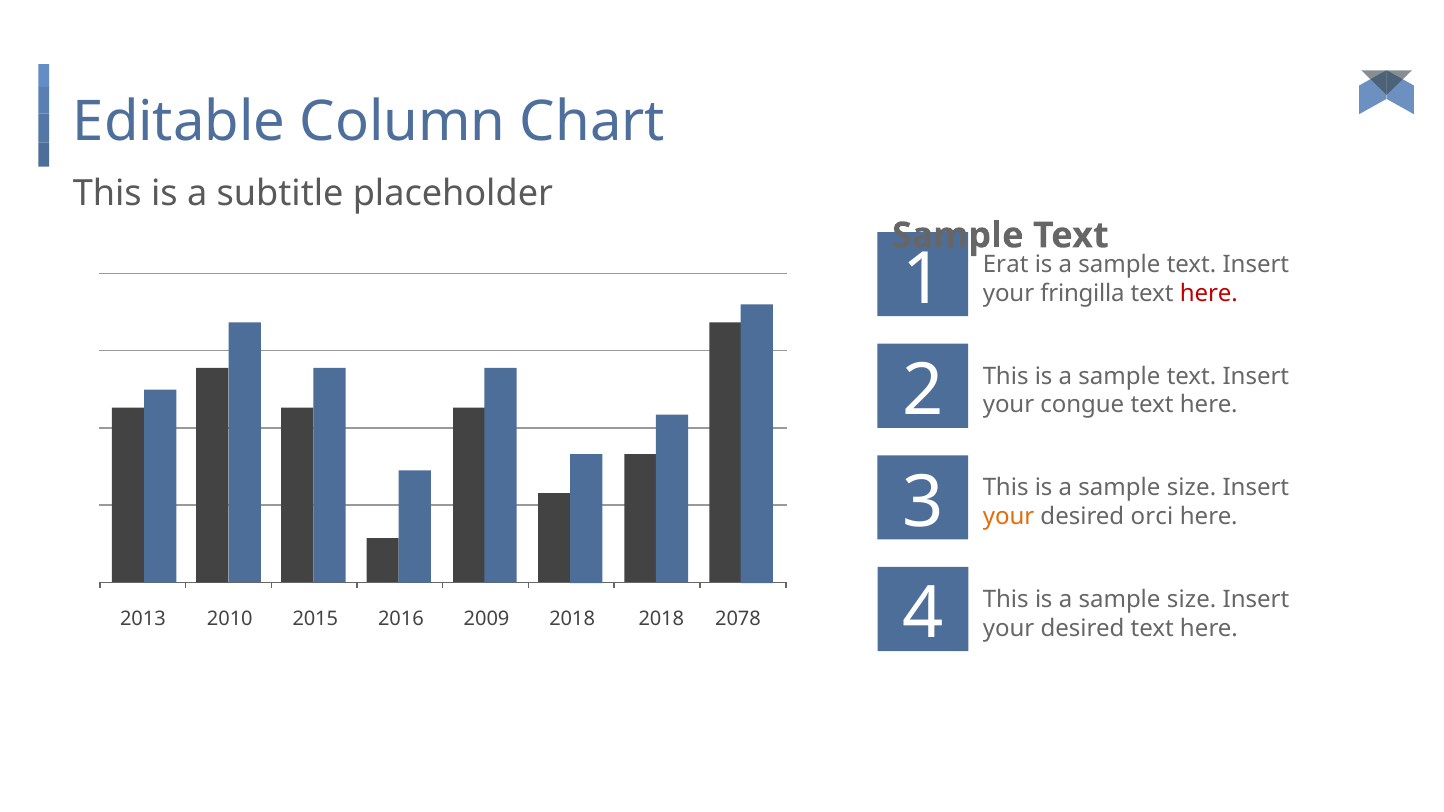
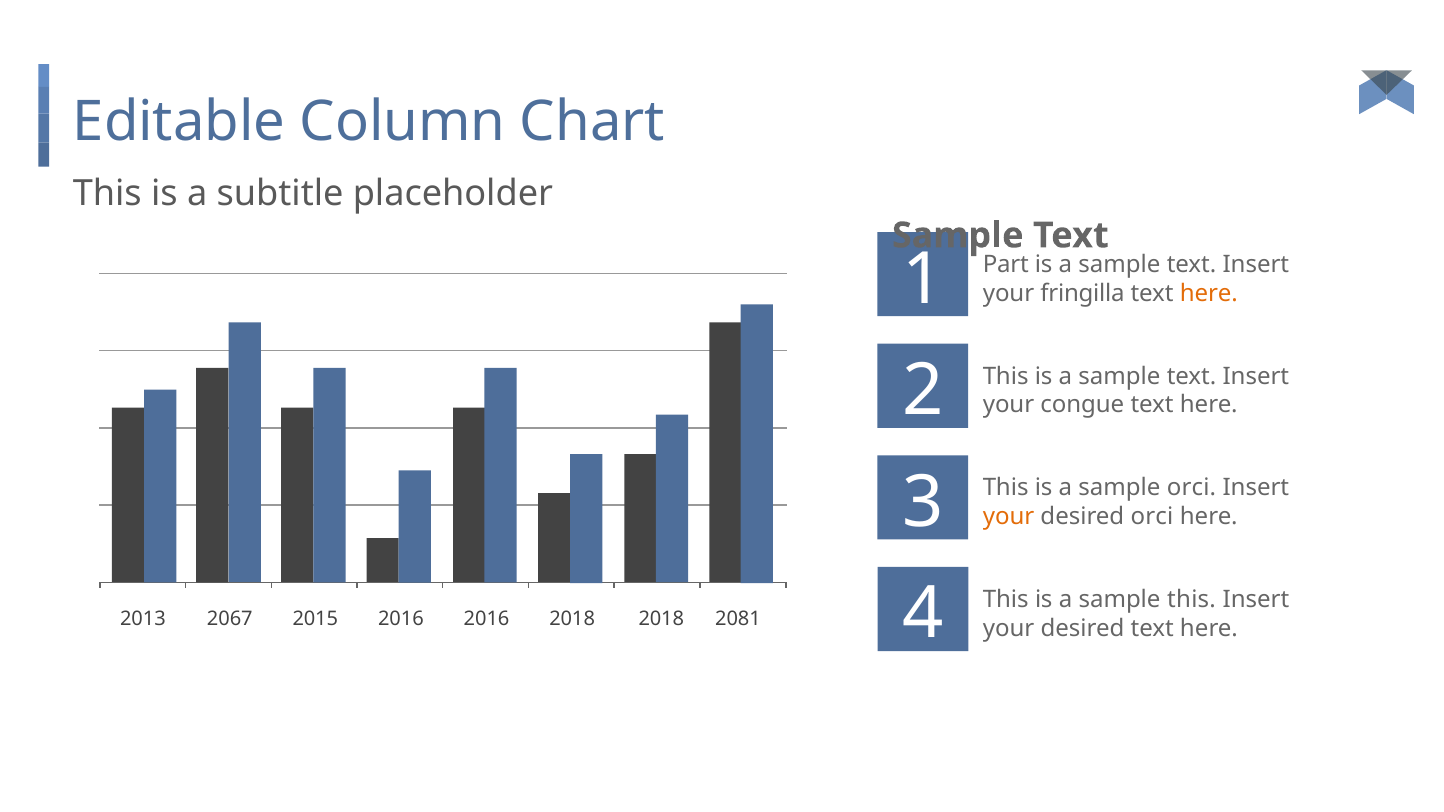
Erat: Erat -> Part (1006, 265)
here colour: red -> orange (1209, 293)
size: size -> orci (1192, 488)
size: size -> this (1192, 600)
2010: 2010 -> 2067 (230, 619)
2016 2009: 2009 -> 2016 (487, 619)
2078: 2078 -> 2081 (738, 619)
